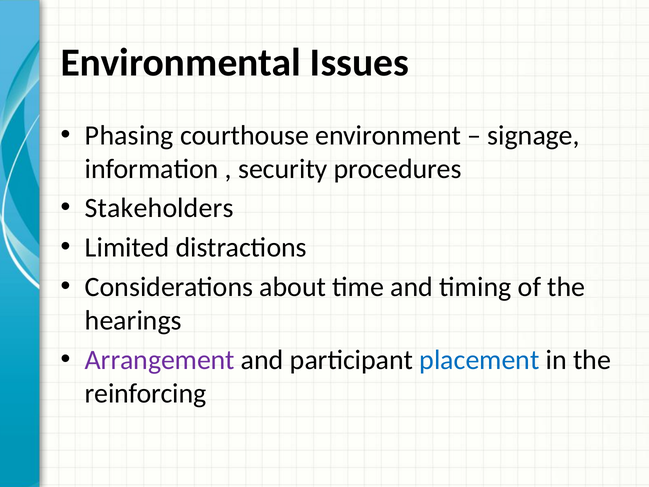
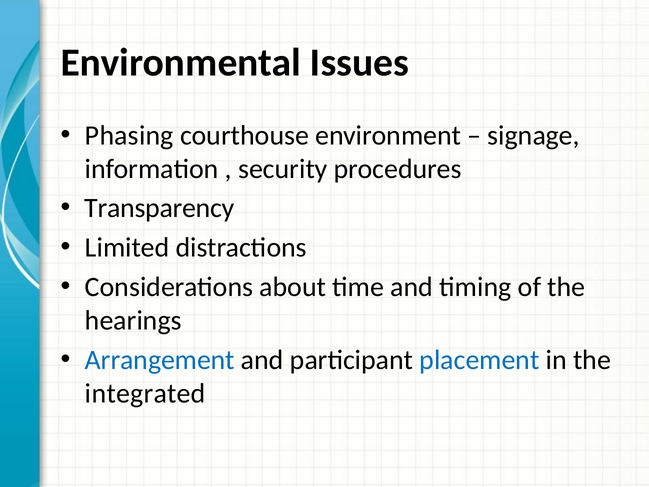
Stakeholders: Stakeholders -> Transparency (159, 208)
Arrangement colour: purple -> blue (160, 360)
reinforcing: reinforcing -> integrated (145, 393)
